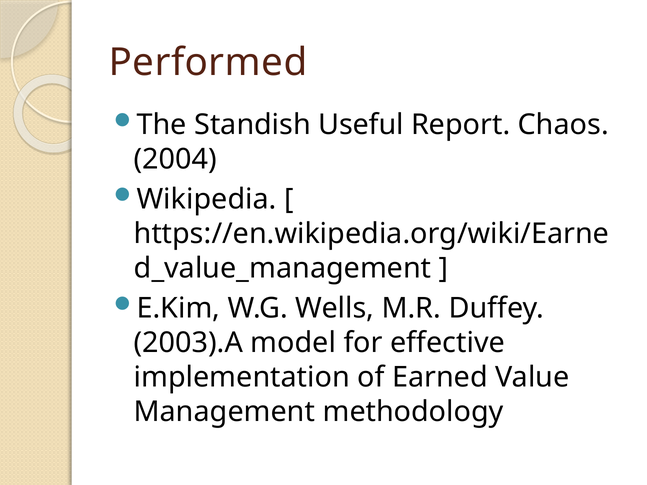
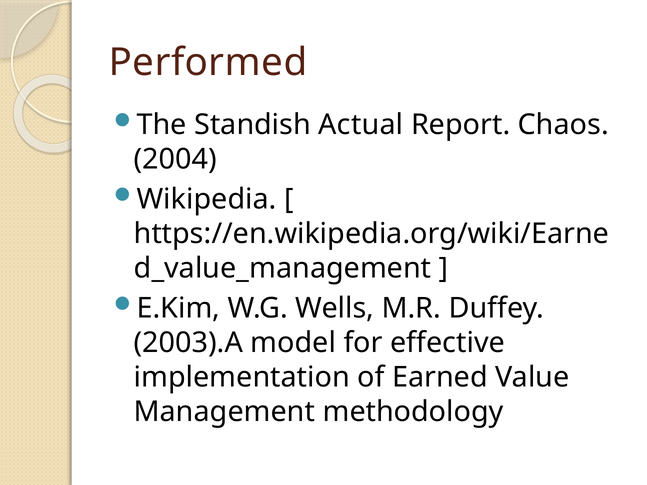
Useful: Useful -> Actual (361, 125)
